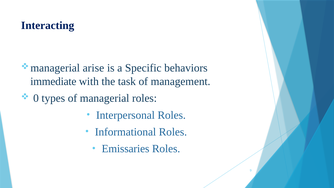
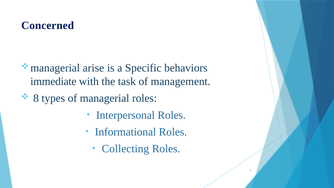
Interacting: Interacting -> Concerned (48, 25)
0: 0 -> 8 (36, 98)
Emissaries: Emissaries -> Collecting (125, 149)
